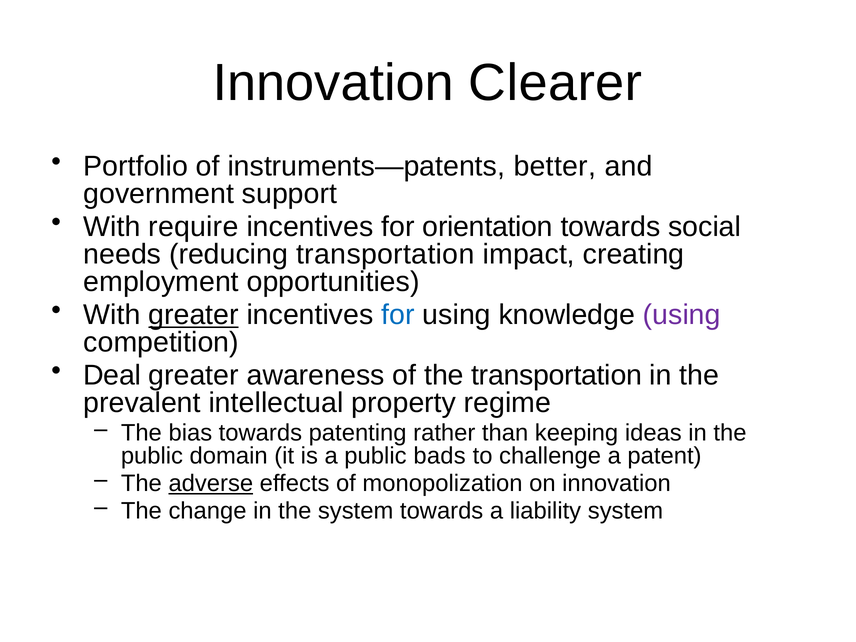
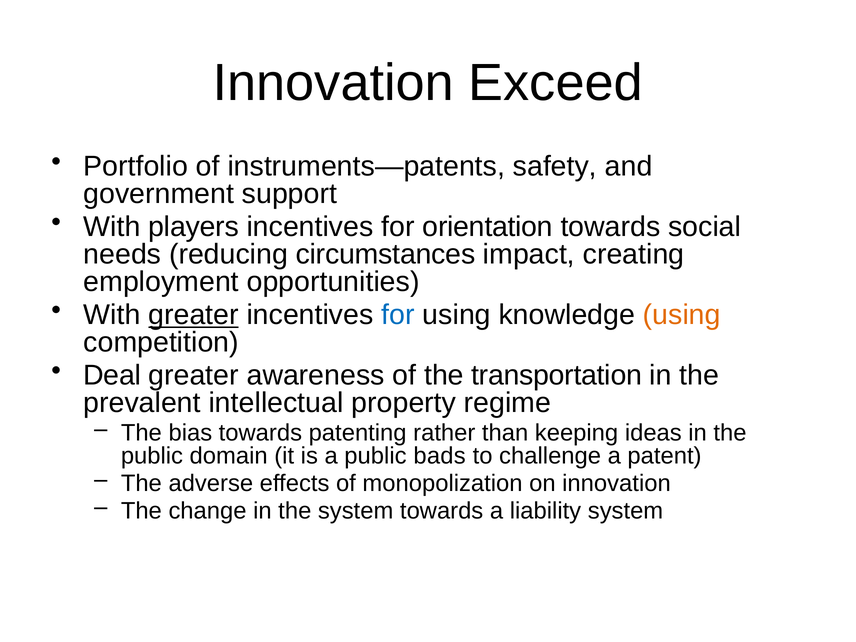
Clearer: Clearer -> Exceed (556, 83)
better: better -> safety (555, 167)
require: require -> players (194, 227)
reducing transportation: transportation -> circumstances (386, 254)
using colour: purple -> orange (682, 315)
adverse underline: present -> none (211, 483)
